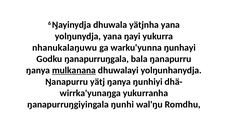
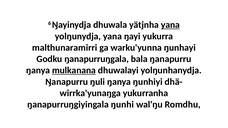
yana underline: none -> present (170, 25)
nhanukalaŋuwu: nhanukalaŋuwu -> malthunaramirri (65, 48)
yätj: yätj -> ŋuli (98, 82)
